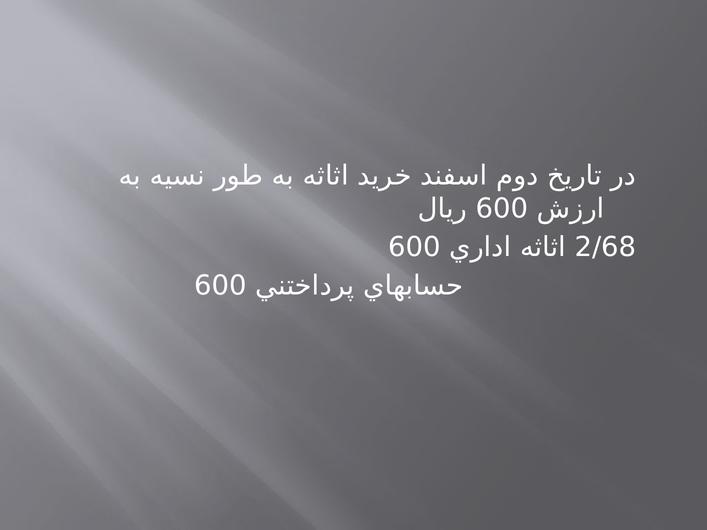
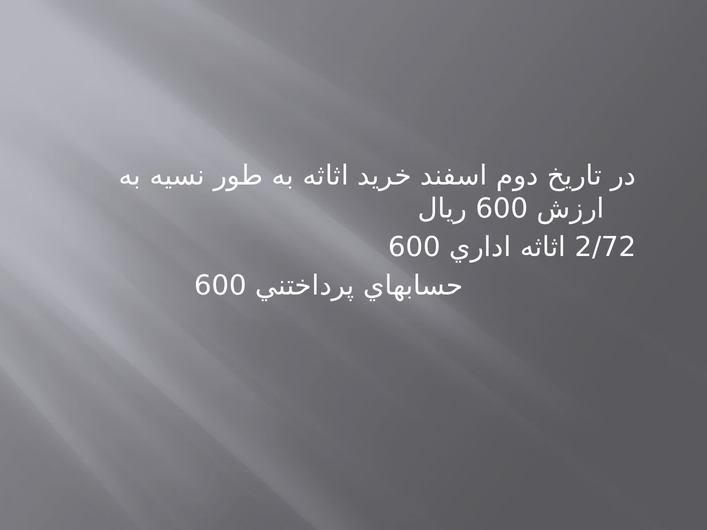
2/68: 2/68 -> 2/72 (606, 247)
